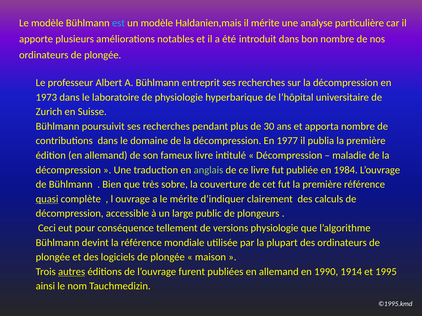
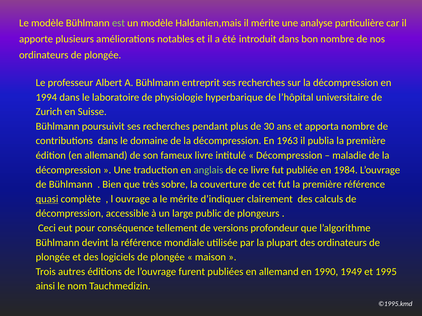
est colour: light blue -> light green (118, 23)
1973: 1973 -> 1994 (46, 97)
1977: 1977 -> 1963 (287, 141)
versions physiologie: physiologie -> profondeur (275, 228)
autres underline: present -> none (72, 272)
1914: 1914 -> 1949 (351, 272)
